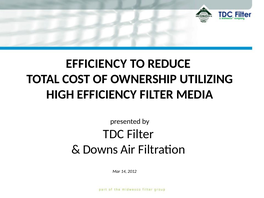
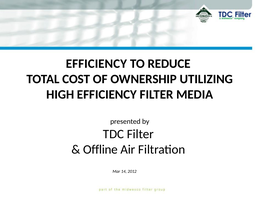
Downs: Downs -> Offline (100, 149)
